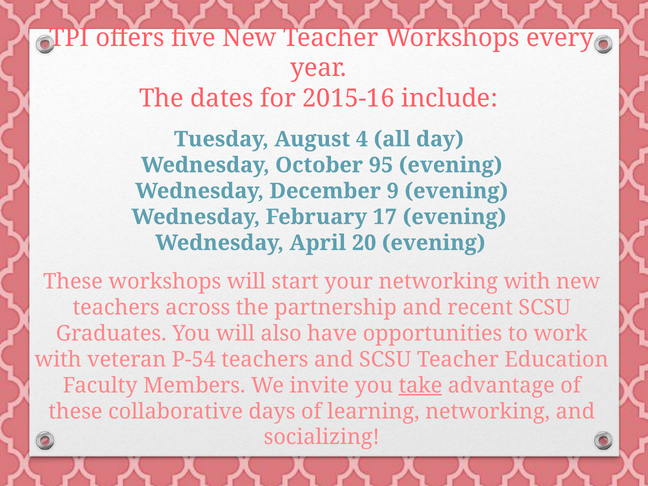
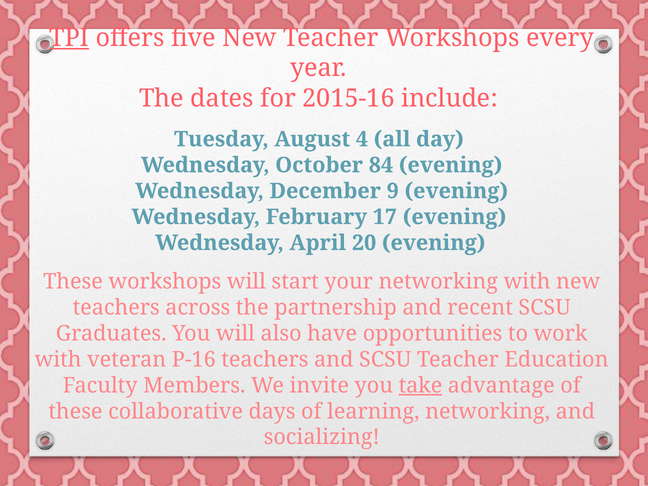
TPI underline: none -> present (69, 38)
95: 95 -> 84 (381, 165)
P-54: P-54 -> P-16 (194, 360)
